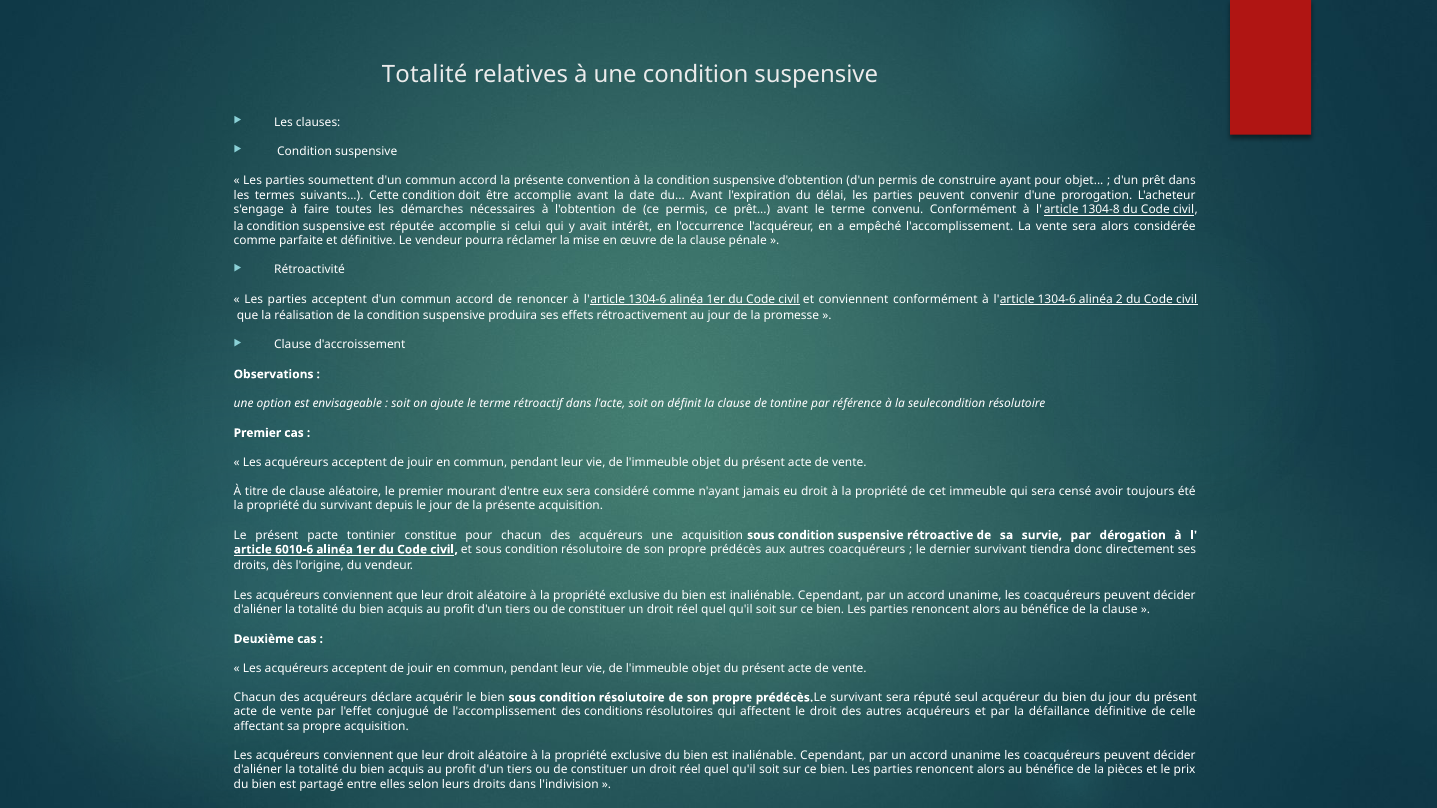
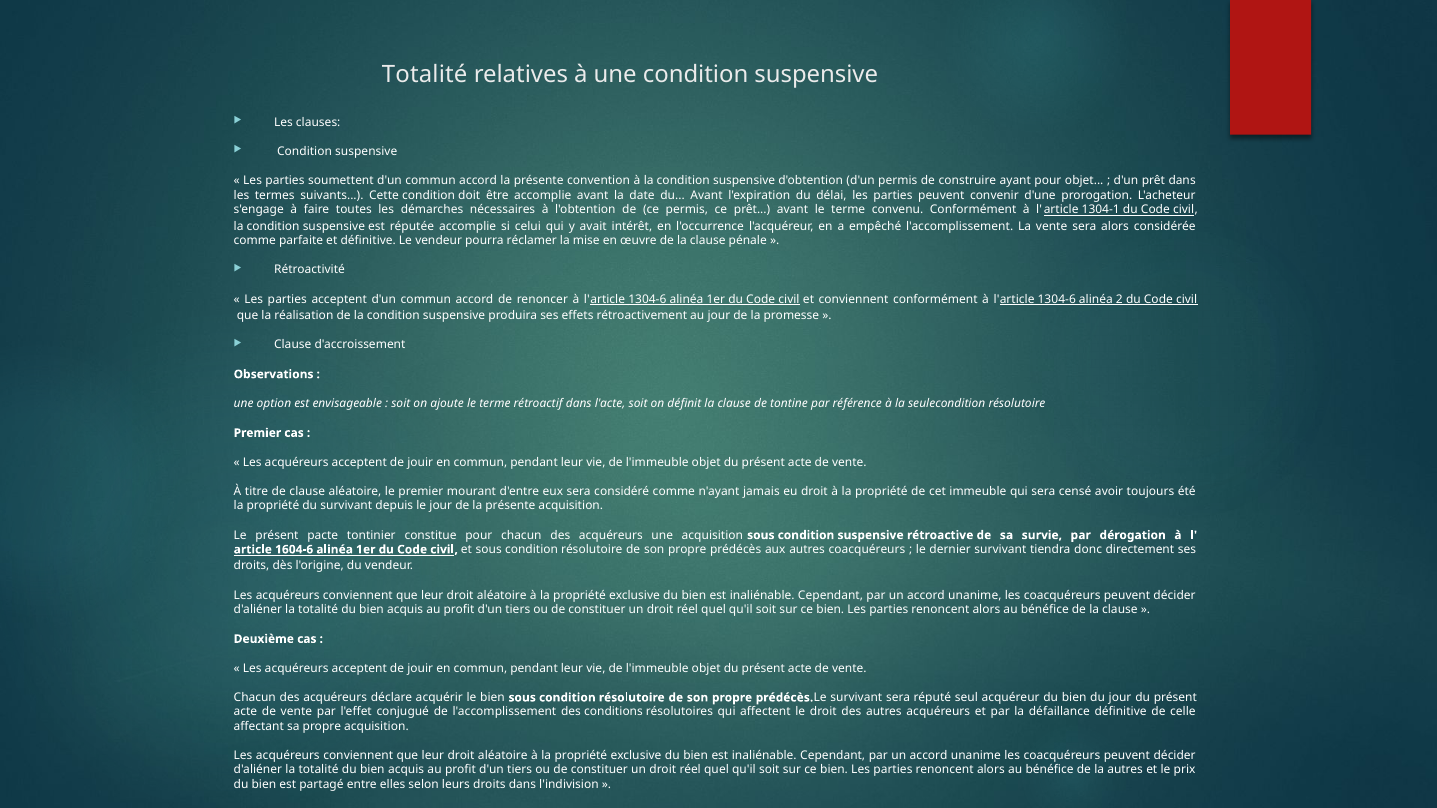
1304-8: 1304-8 -> 1304-1 (1101, 210)
6010-6: 6010-6 -> 1604-6 (294, 550)
la pièces: pièces -> autres (1125, 770)
